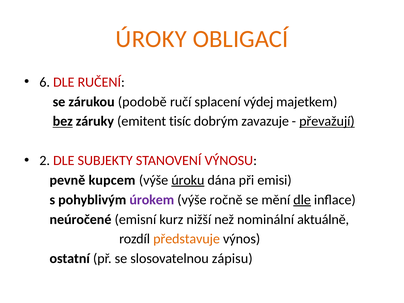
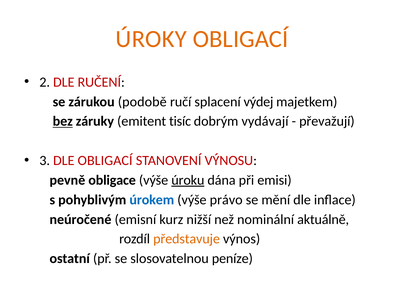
6: 6 -> 2 (45, 82)
zavazuje: zavazuje -> vydávají (265, 121)
převažují underline: present -> none (327, 121)
2: 2 -> 3 (45, 161)
DLE SUBJEKTY: SUBJEKTY -> OBLIGACÍ (105, 161)
kupcem: kupcem -> obligace (112, 180)
úrokem colour: purple -> blue (152, 200)
ročně: ročně -> právo (226, 200)
dle underline: present -> none (302, 200)
zápisu: zápisu -> peníze (232, 259)
